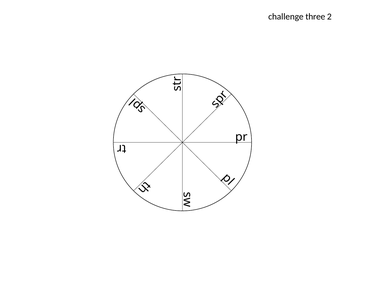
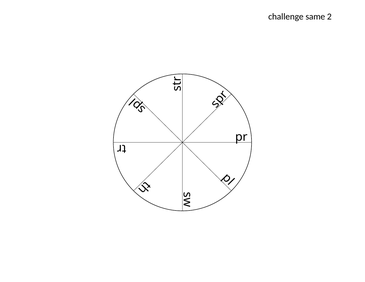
three: three -> same (315, 17)
